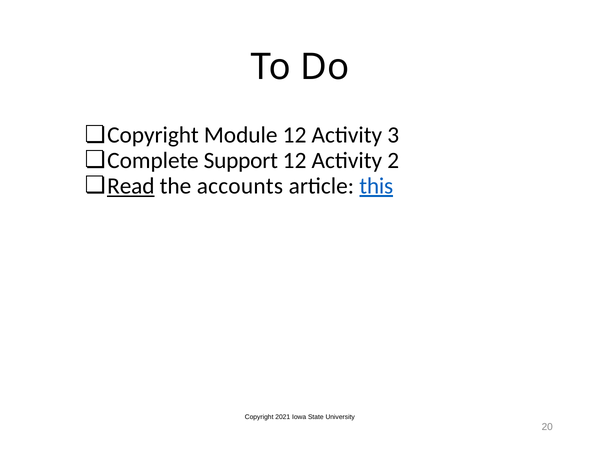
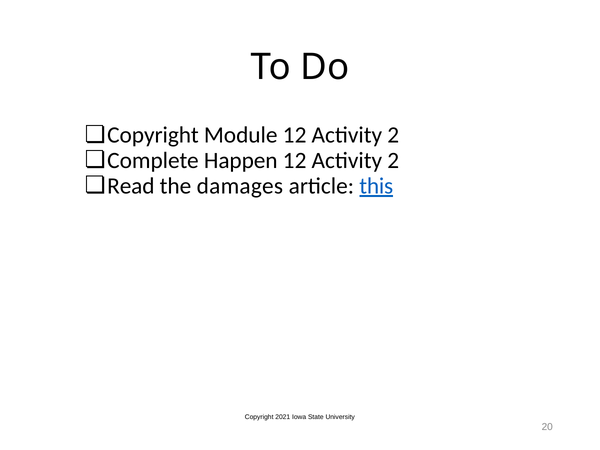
Module 12 Activity 3: 3 -> 2 (393, 135)
Support: Support -> Happen (241, 160)
Read underline: present -> none (131, 186)
accounts: accounts -> damages (240, 186)
